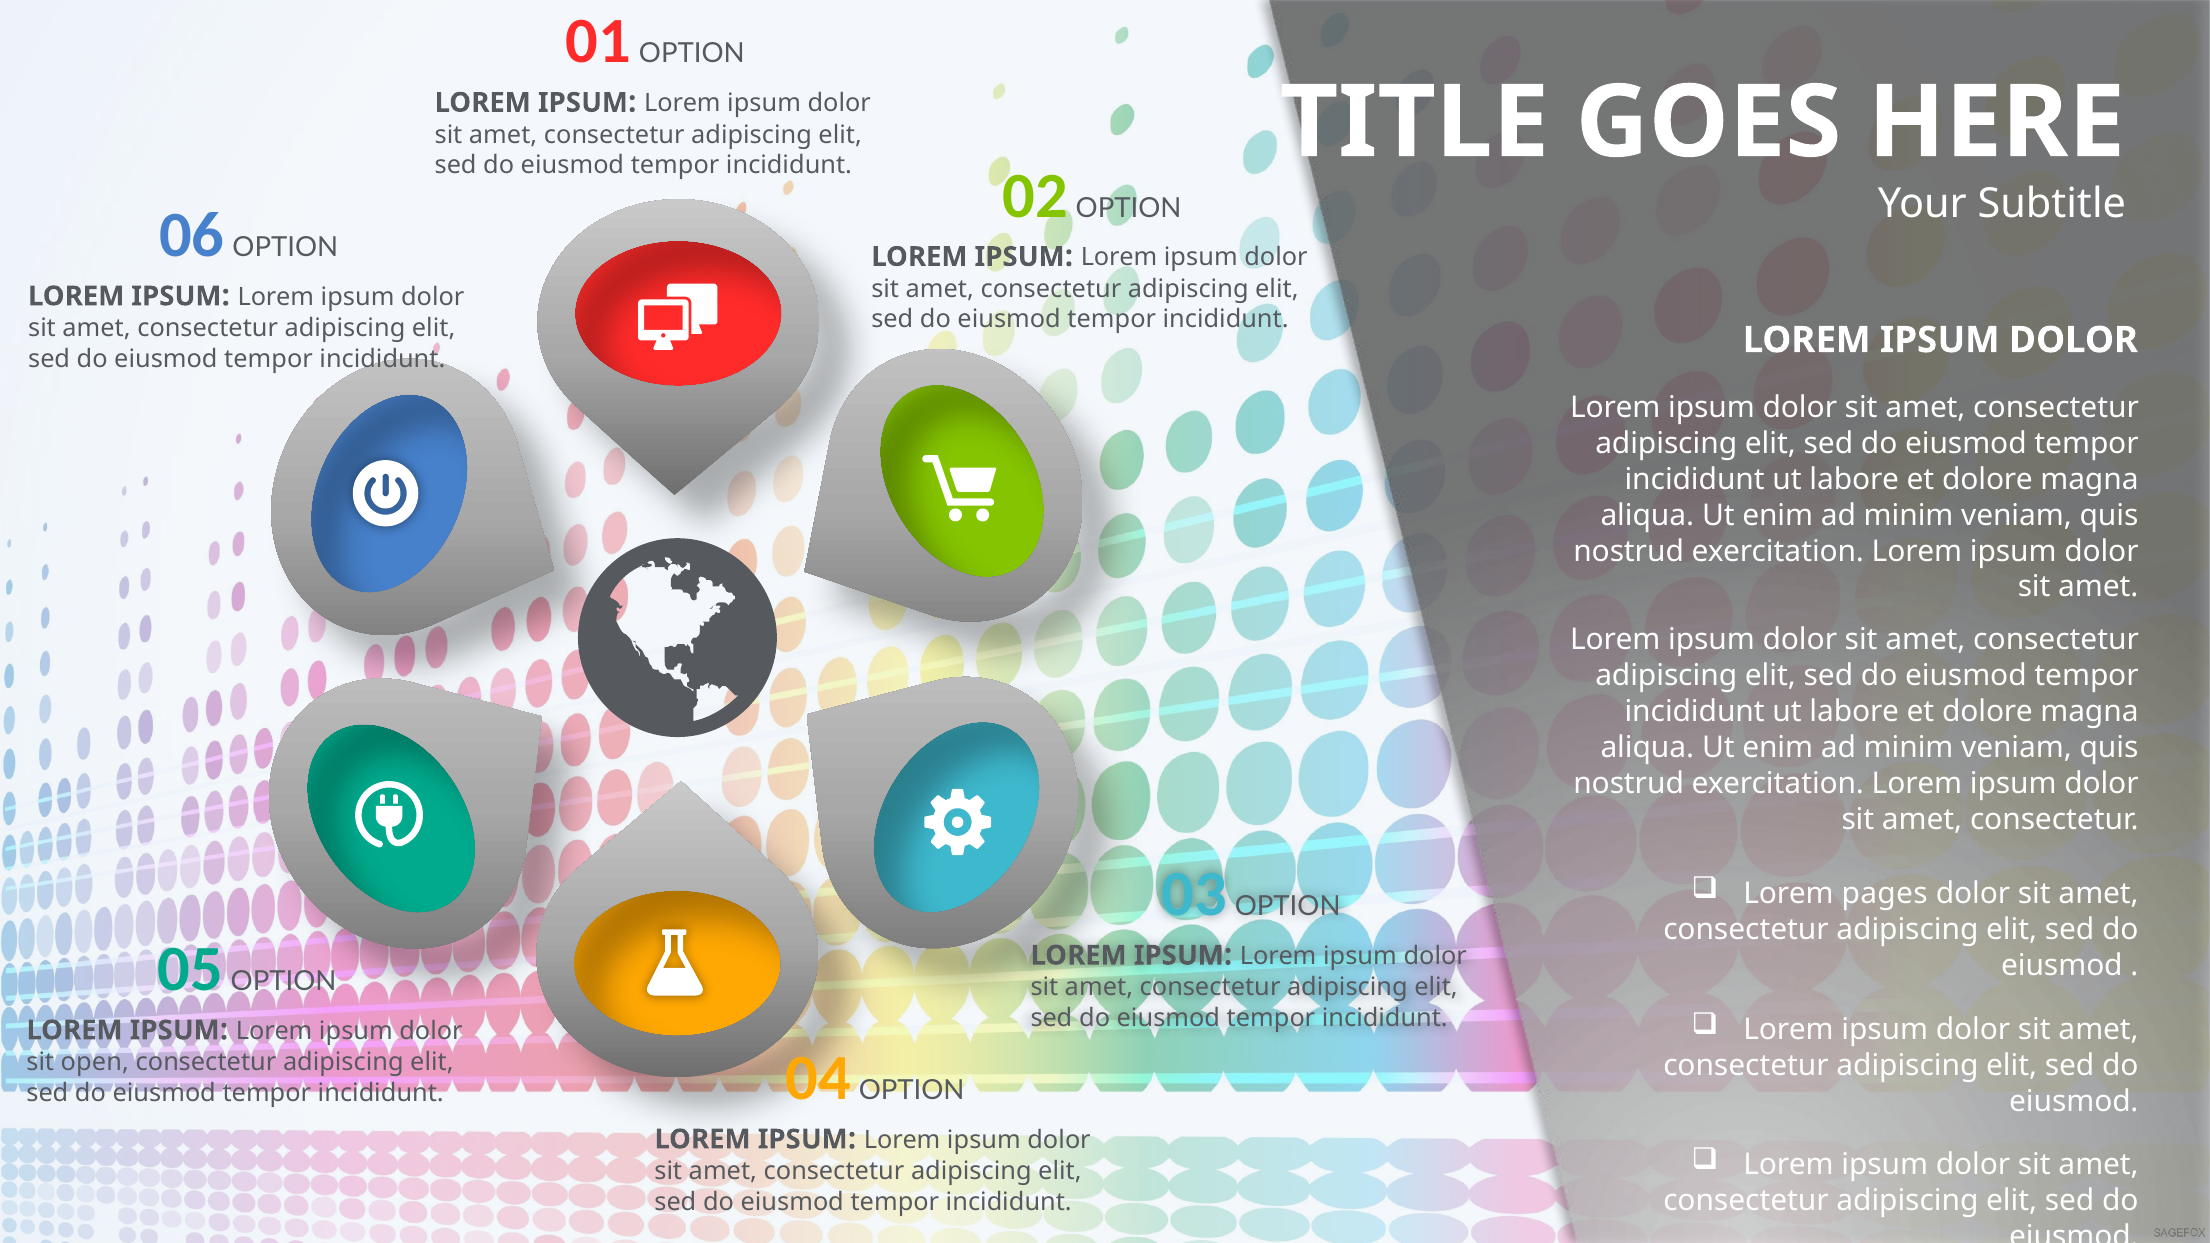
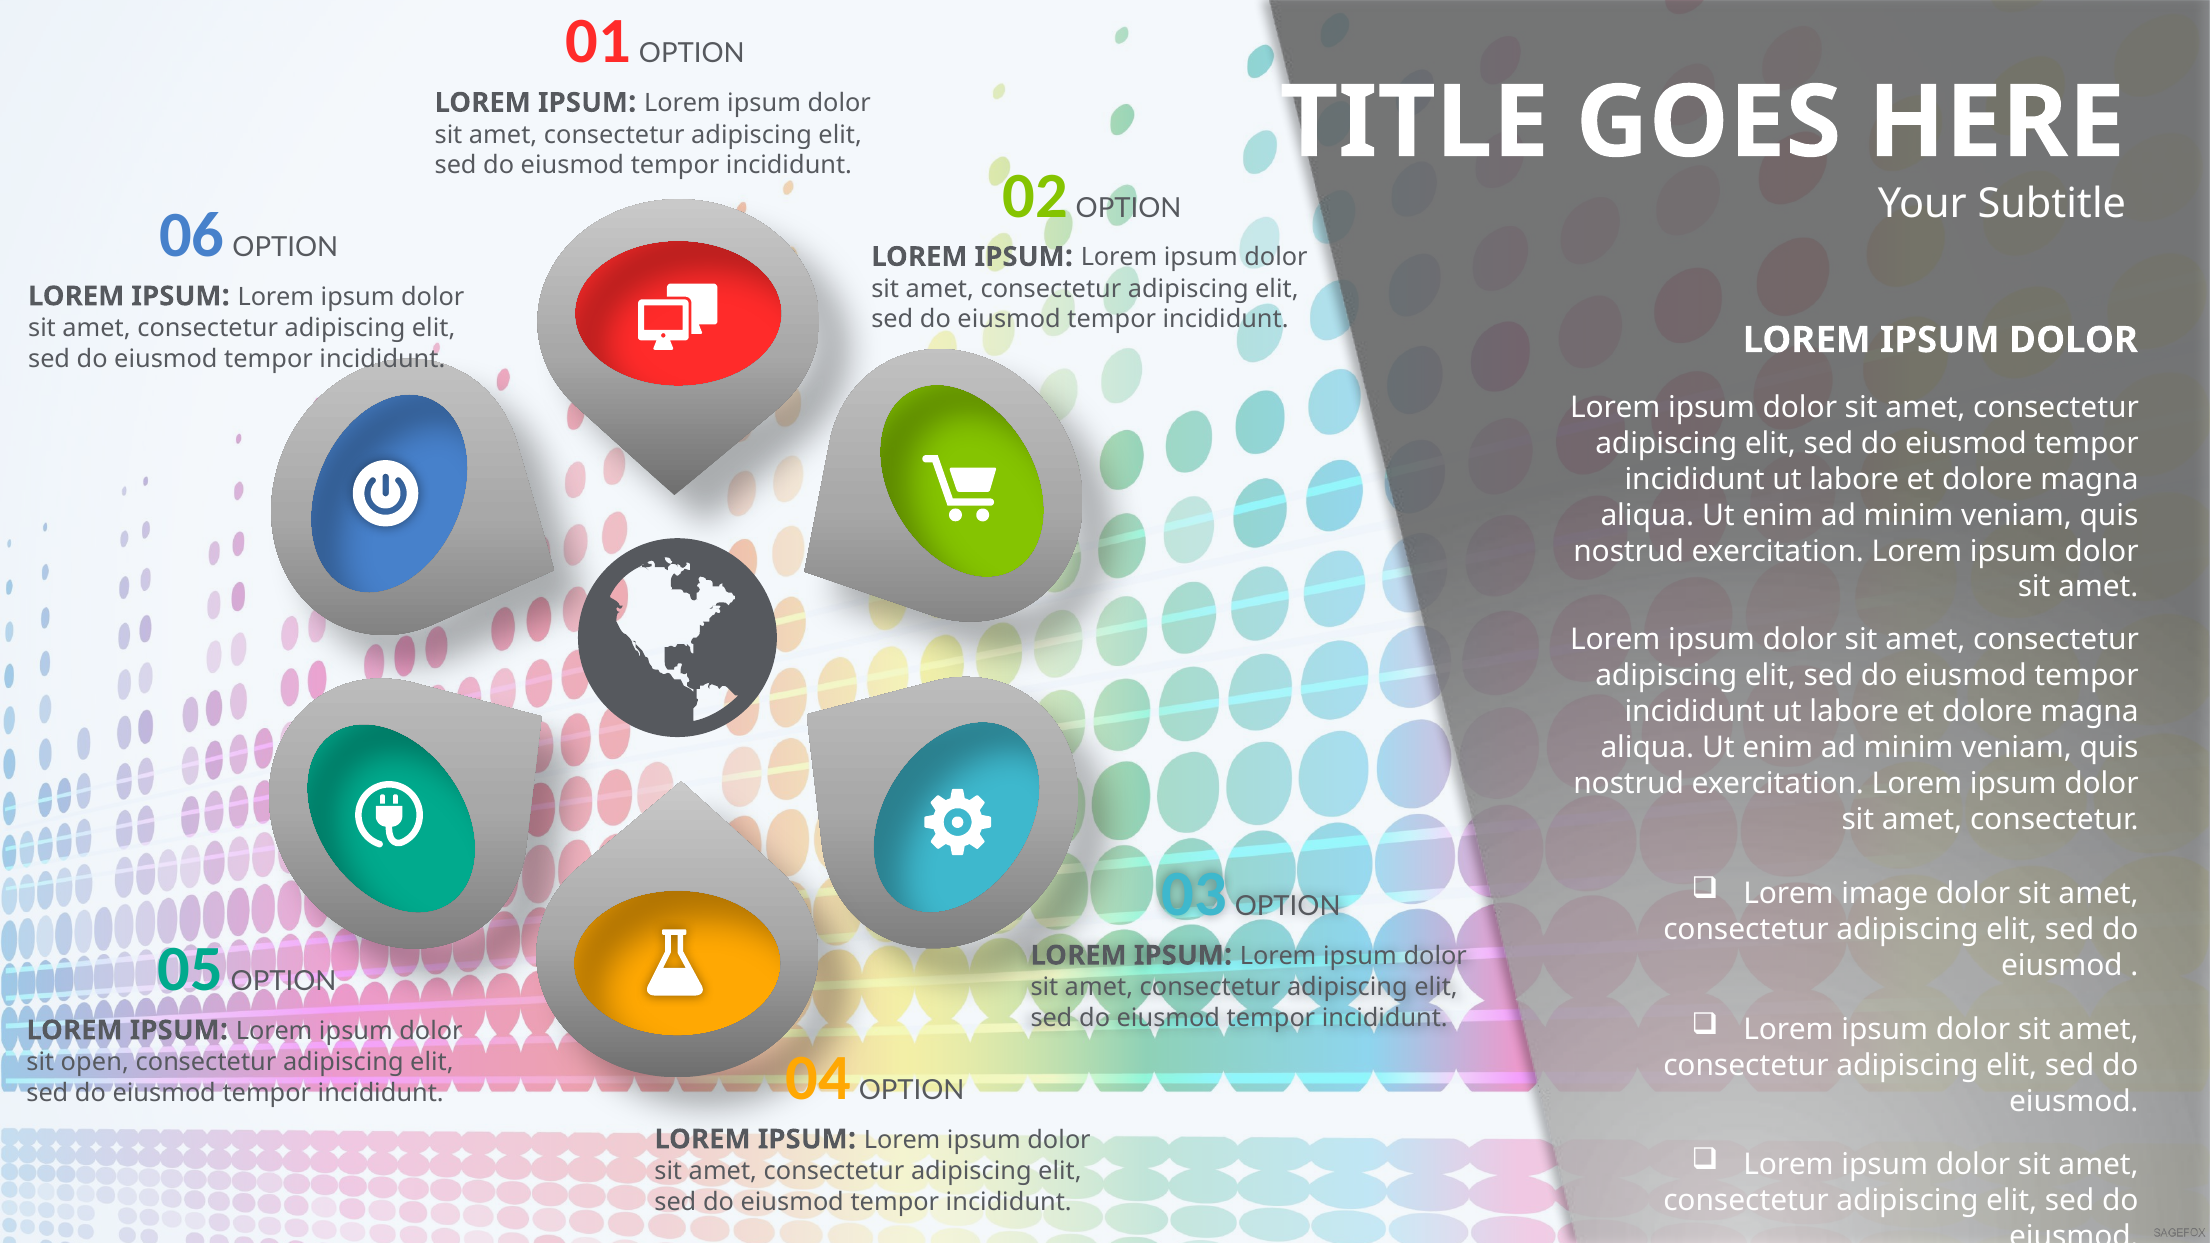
pages: pages -> image (1885, 894)
